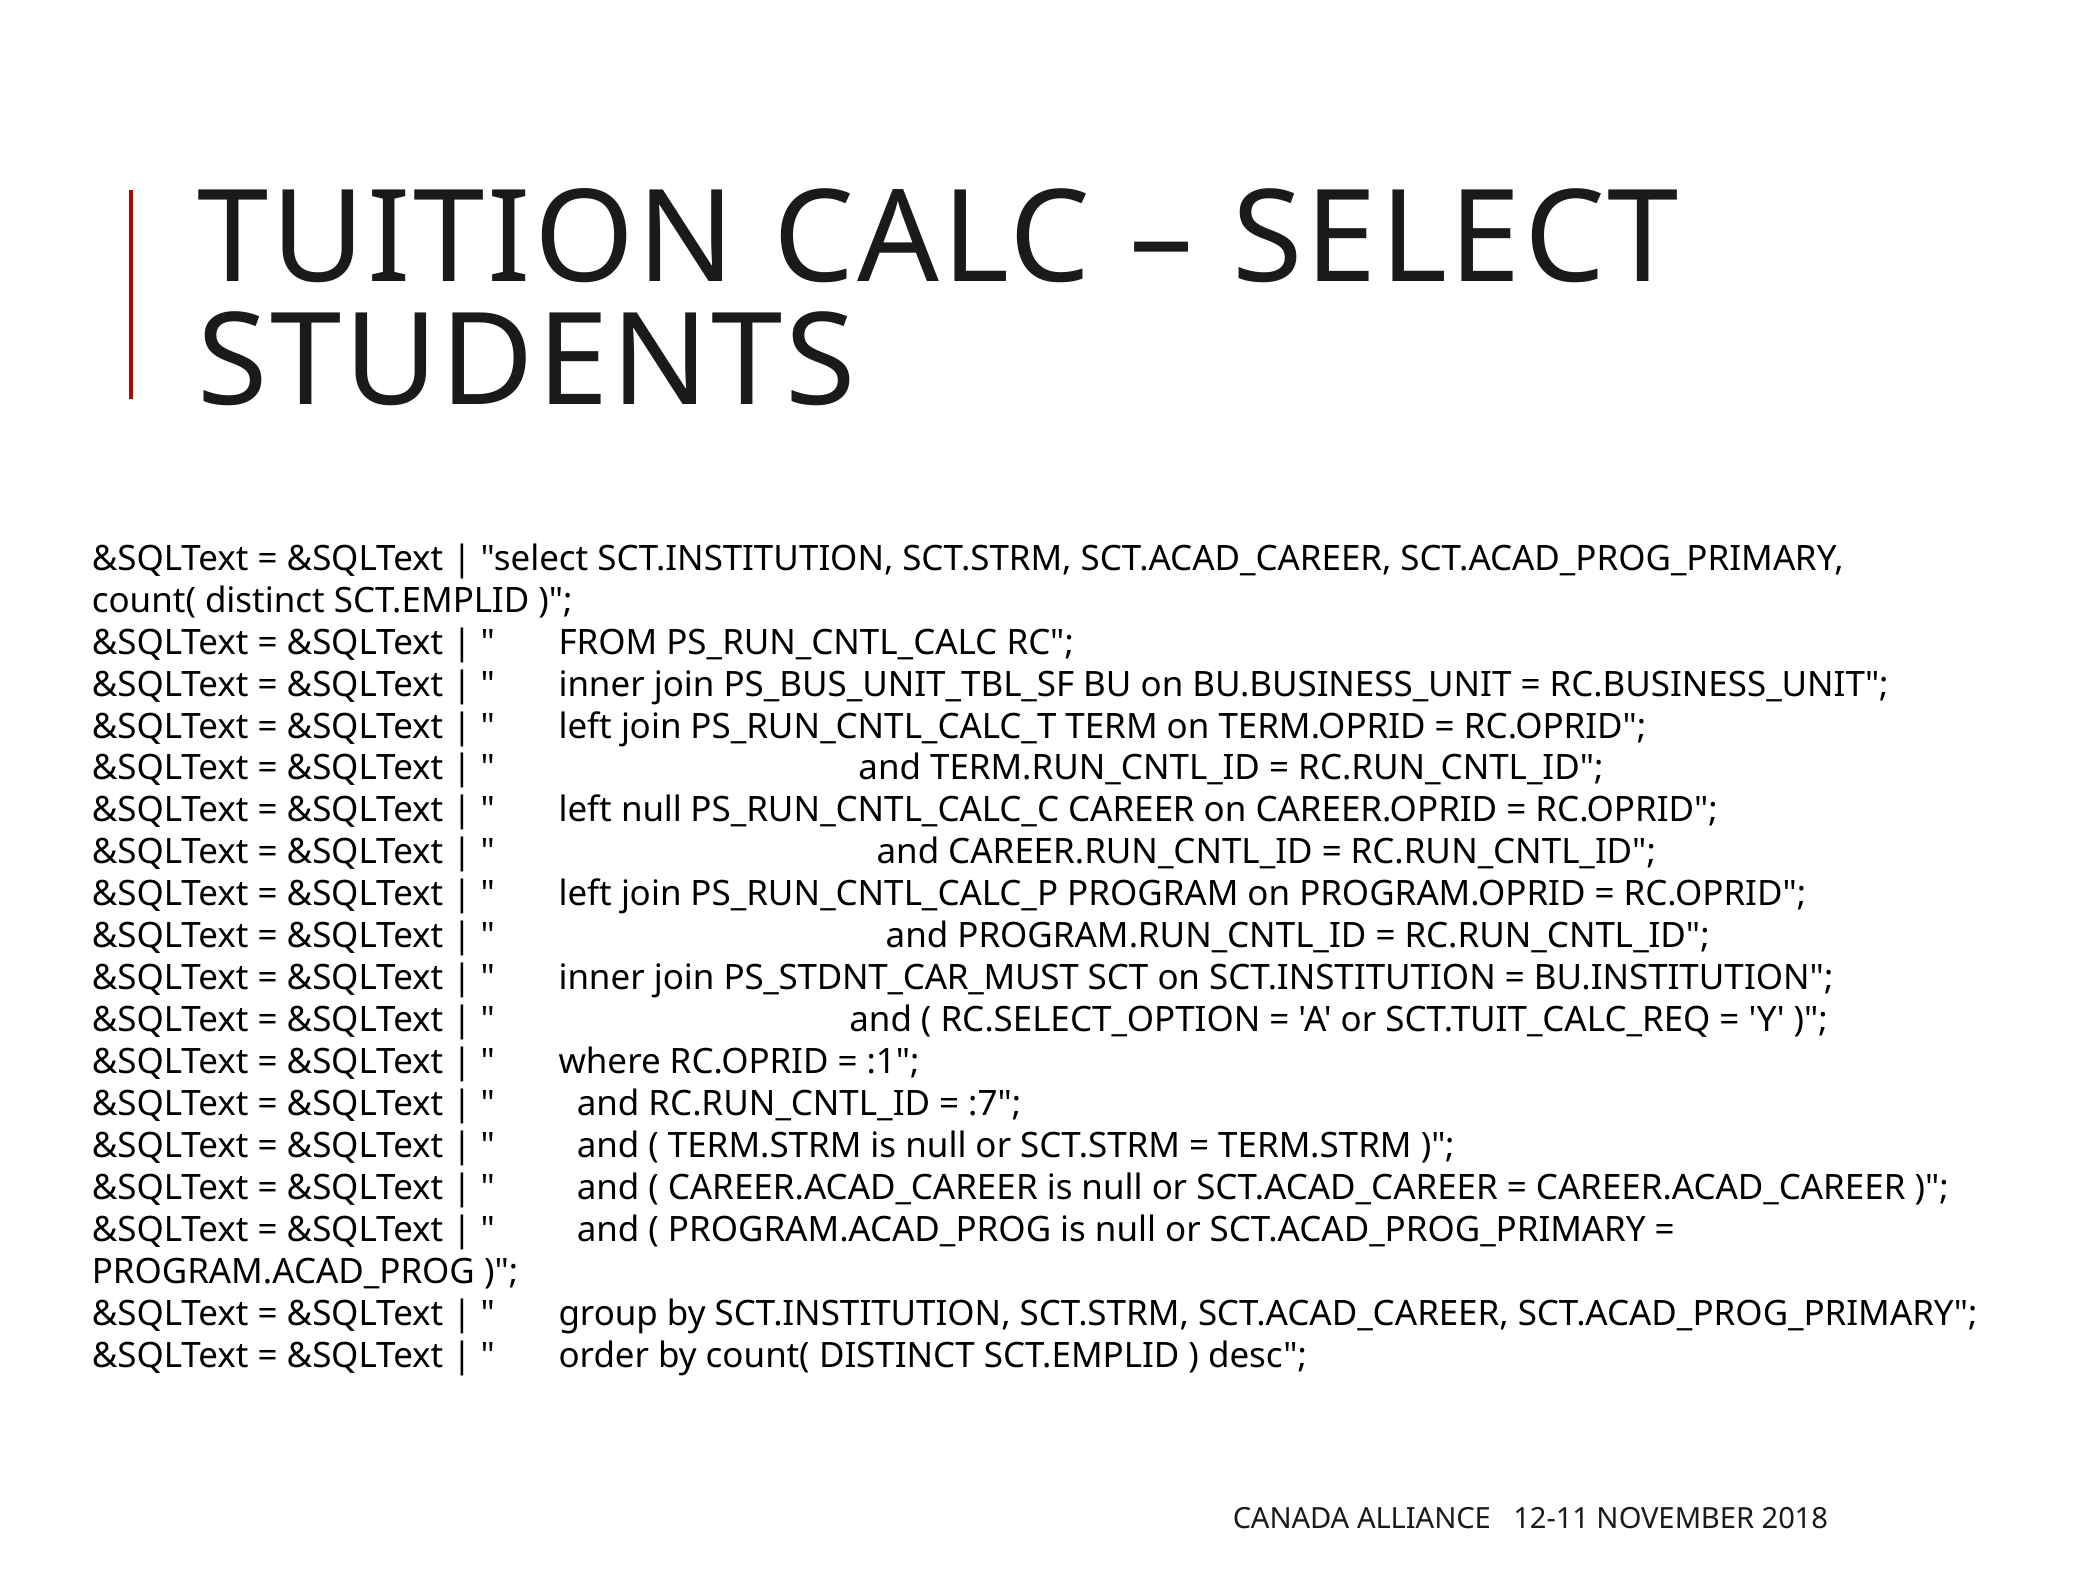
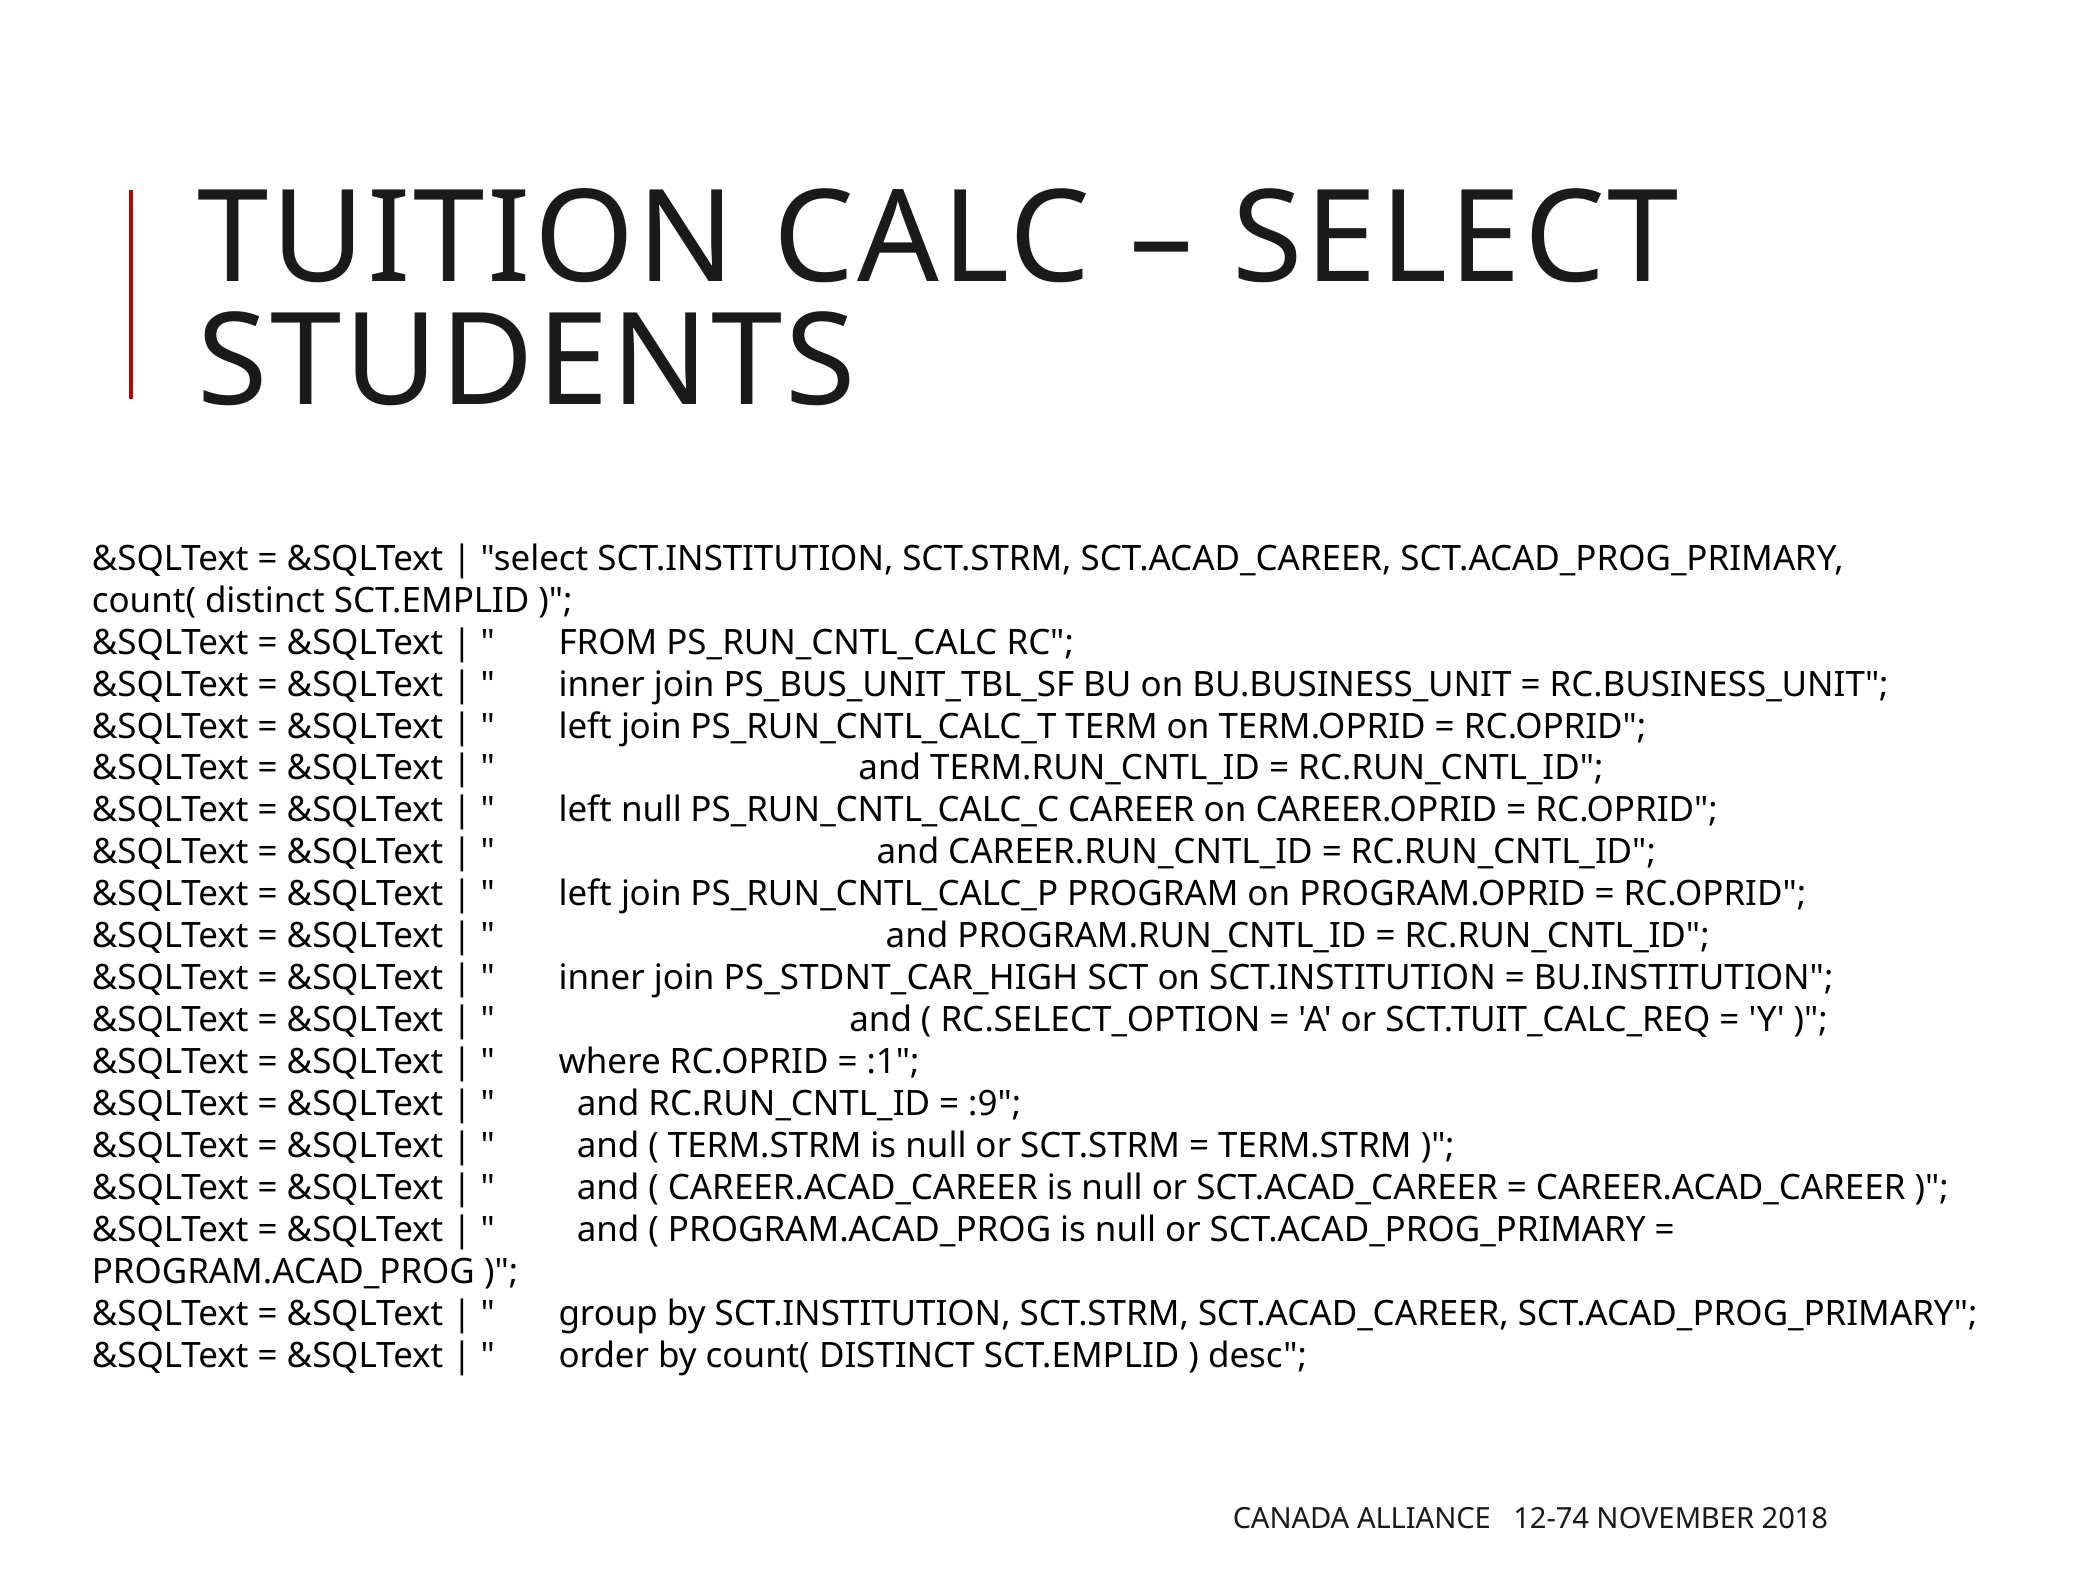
PS_STDNT_CAR_MUST: PS_STDNT_CAR_MUST -> PS_STDNT_CAR_HIGH (901, 978)
:7: :7 -> :9 (995, 1104)
12-11: 12-11 -> 12-74 (1551, 1518)
